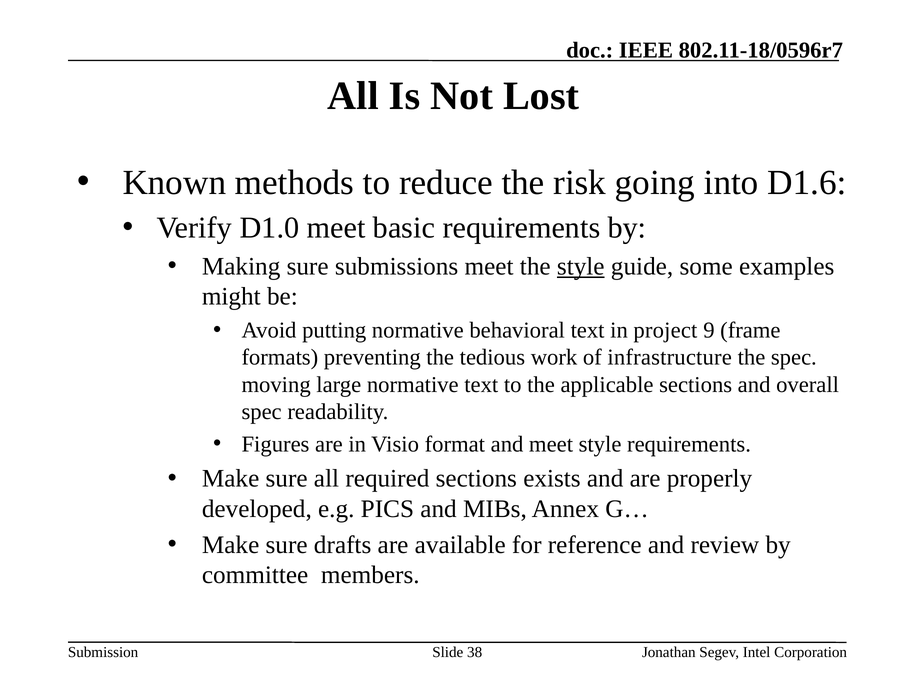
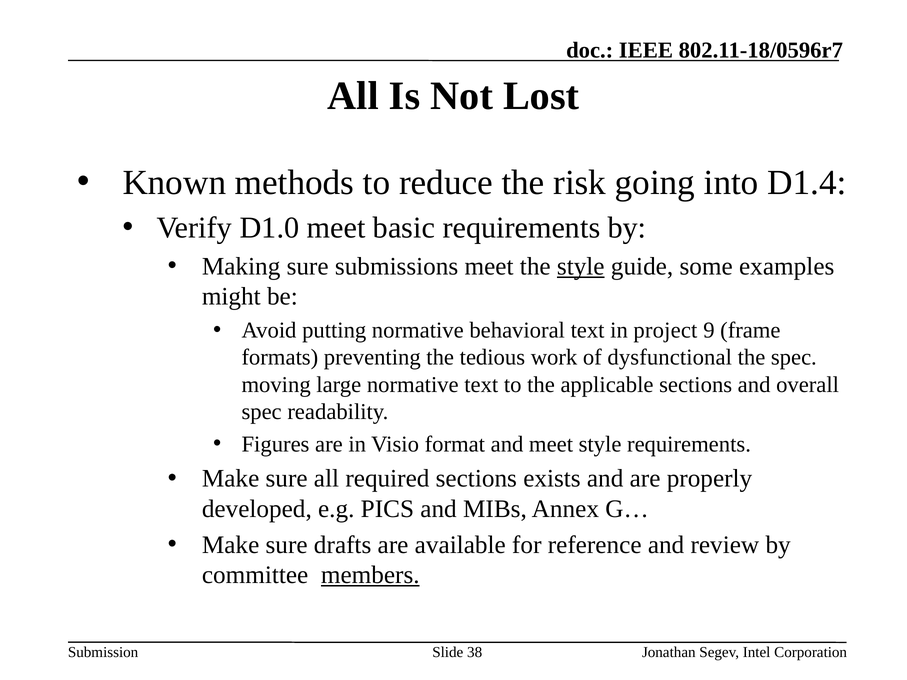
D1.6: D1.6 -> D1.4 (807, 183)
infrastructure: infrastructure -> dysfunctional (670, 358)
members underline: none -> present (370, 575)
